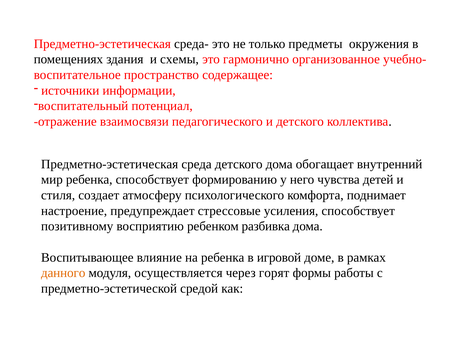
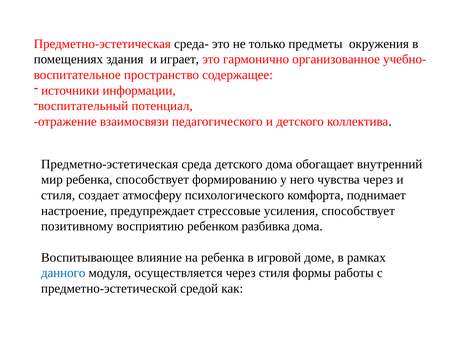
схемы: схемы -> играет (180, 59)
чувства детей: детей -> через (378, 180)
данного colour: orange -> blue (63, 273)
через горят: горят -> стиля (274, 273)
